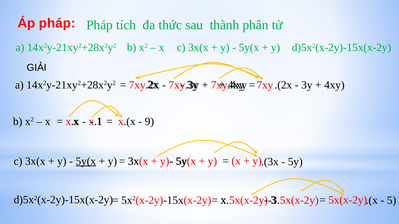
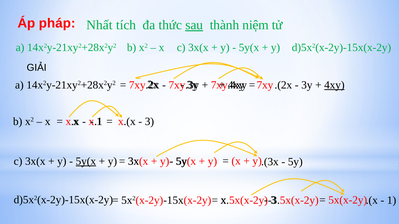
Pháp: Pháp -> Nhất (100, 25)
sau underline: none -> present (194, 25)
phân: phân -> niệm (256, 25)
4xy underline: none -> present (334, 85)
9: 9 -> 3 (149, 122)
5: 5 -> 1 (392, 201)
